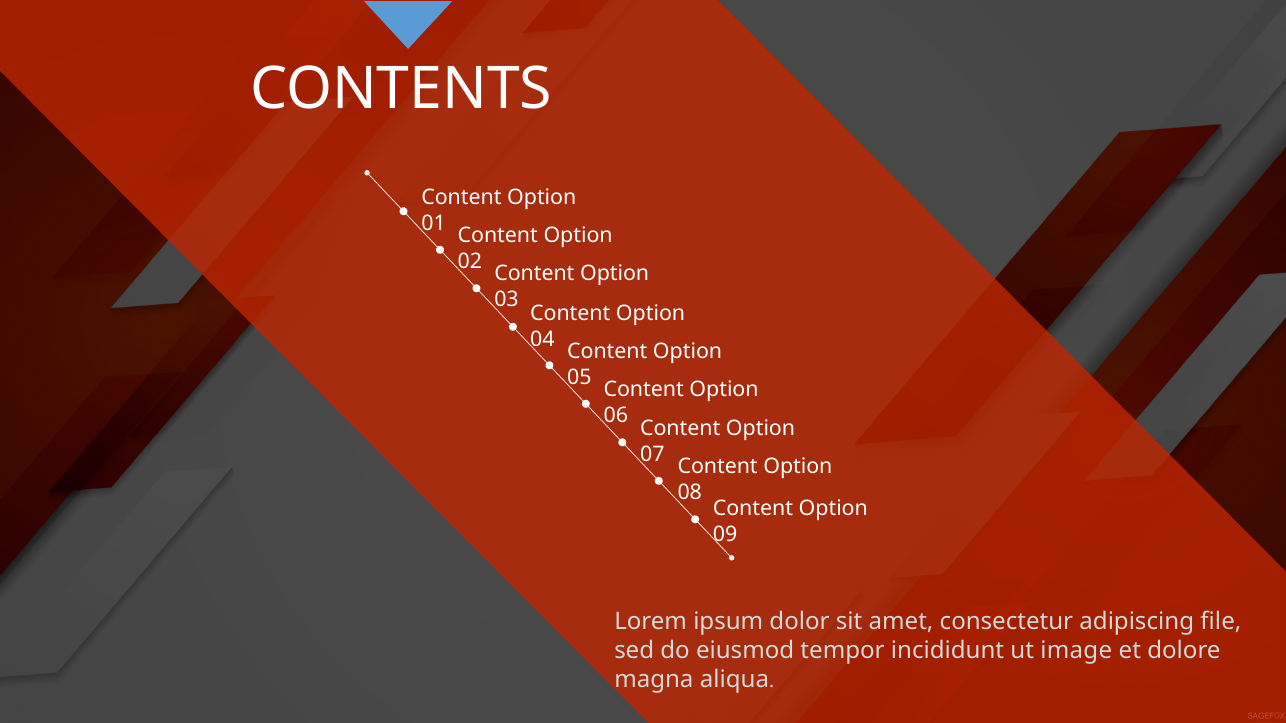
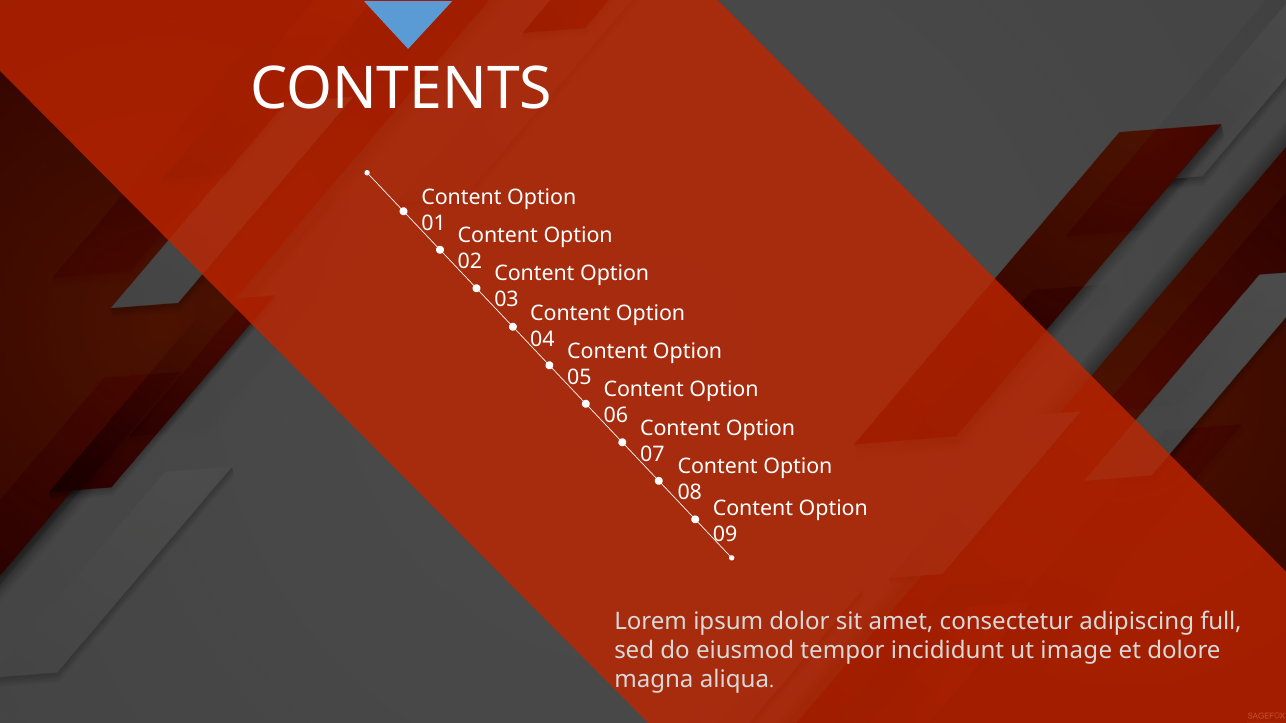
file: file -> full (1221, 622)
